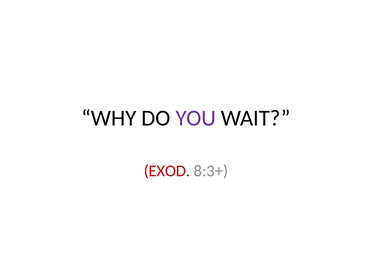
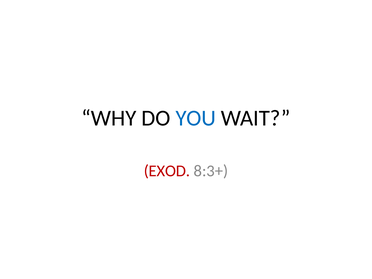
YOU colour: purple -> blue (196, 118)
